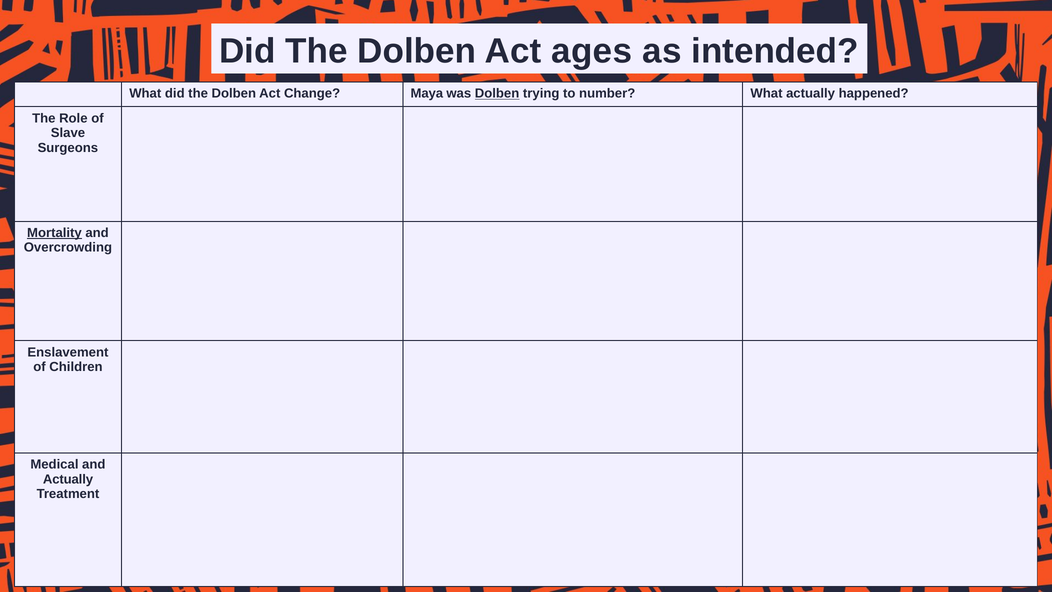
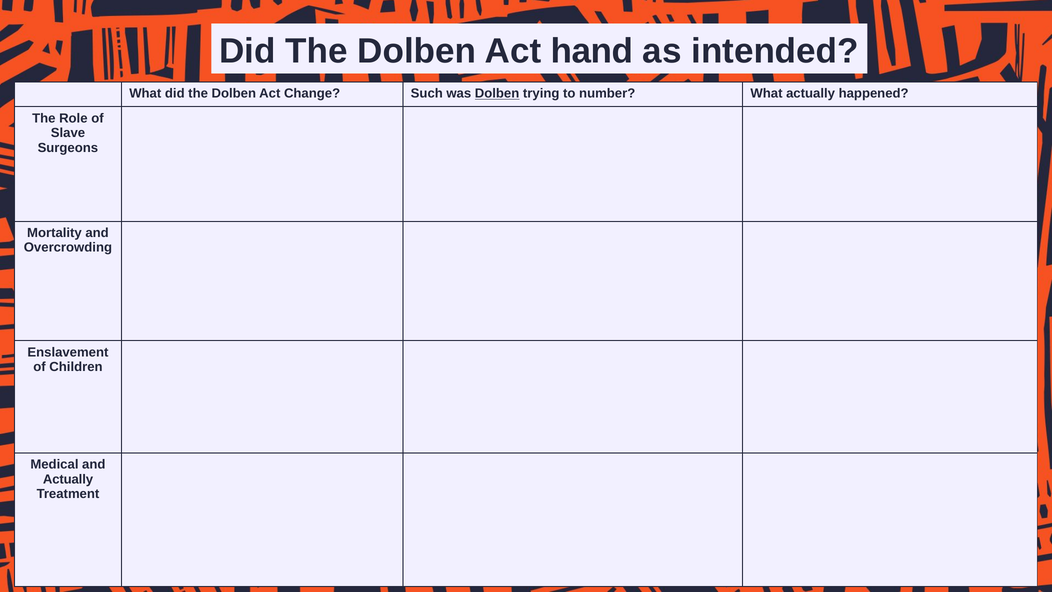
ages: ages -> hand (592, 51)
Maya: Maya -> Such (427, 93)
Mortality underline: present -> none (54, 233)
